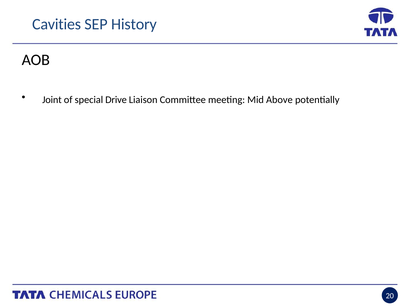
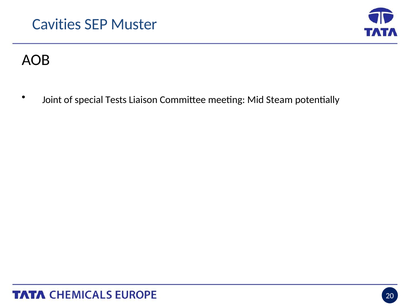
History: History -> Muster (134, 24)
Drive: Drive -> Tests (116, 100)
Above: Above -> Steam (279, 100)
